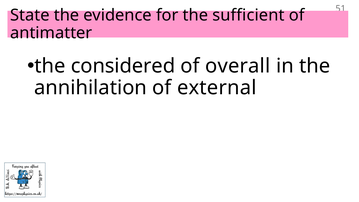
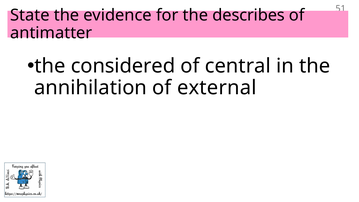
sufficient: sufficient -> describes (249, 15)
overall: overall -> central (238, 66)
